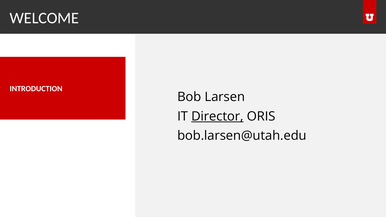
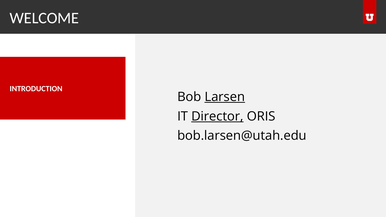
Larsen underline: none -> present (225, 97)
